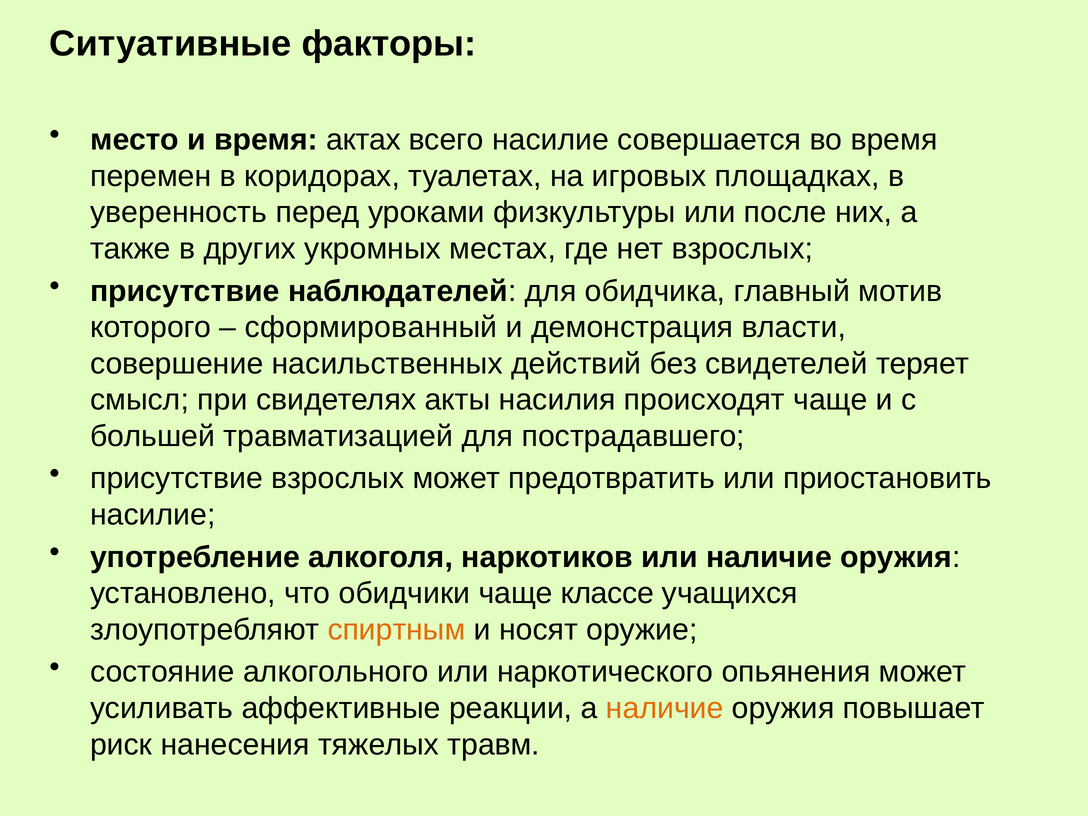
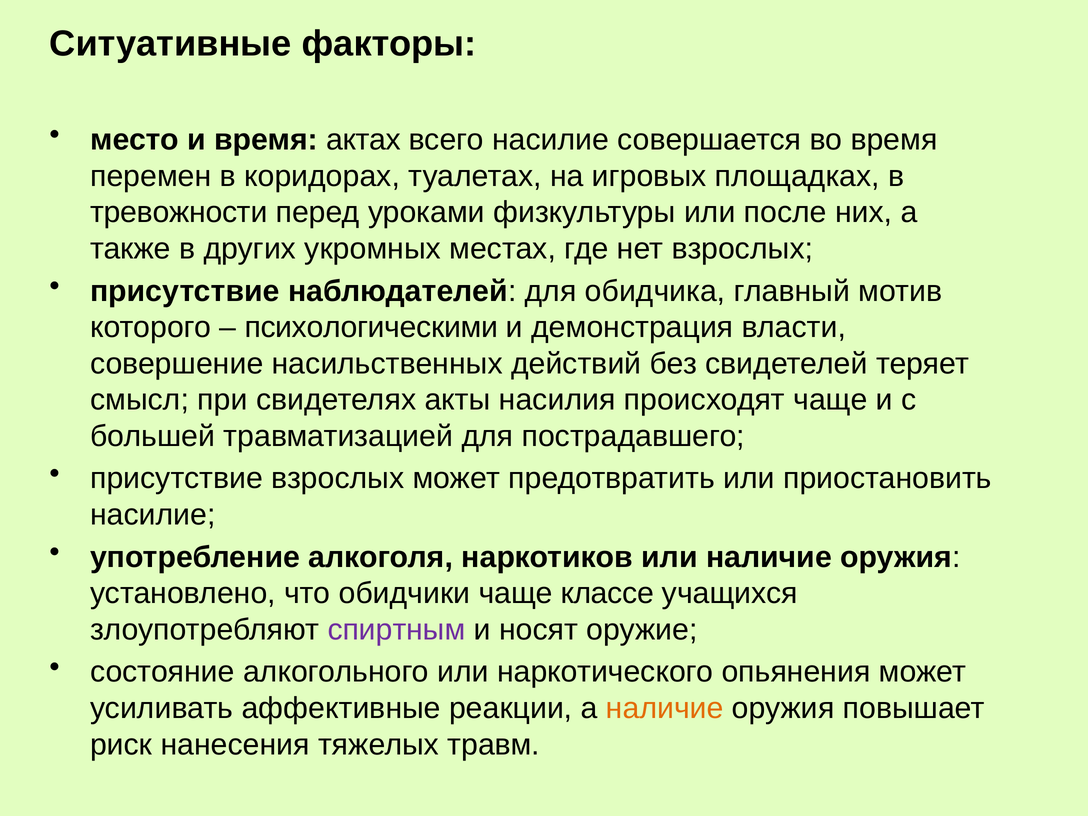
уверенность: уверенность -> тревожности (179, 212)
сформированный: сформированный -> психологическими (371, 327)
спиртным colour: orange -> purple (396, 630)
